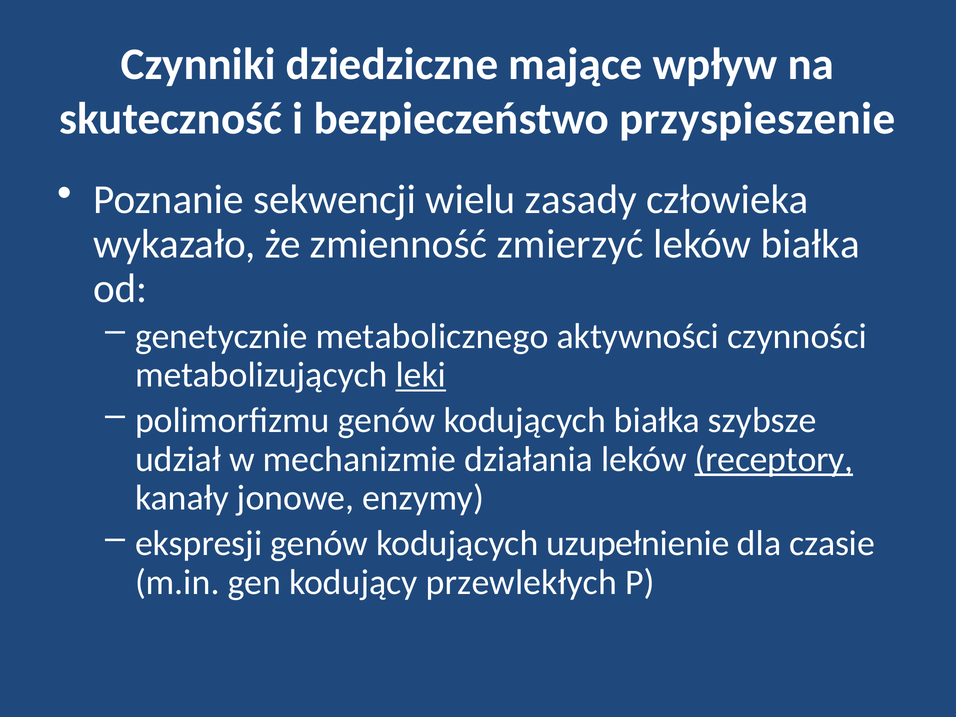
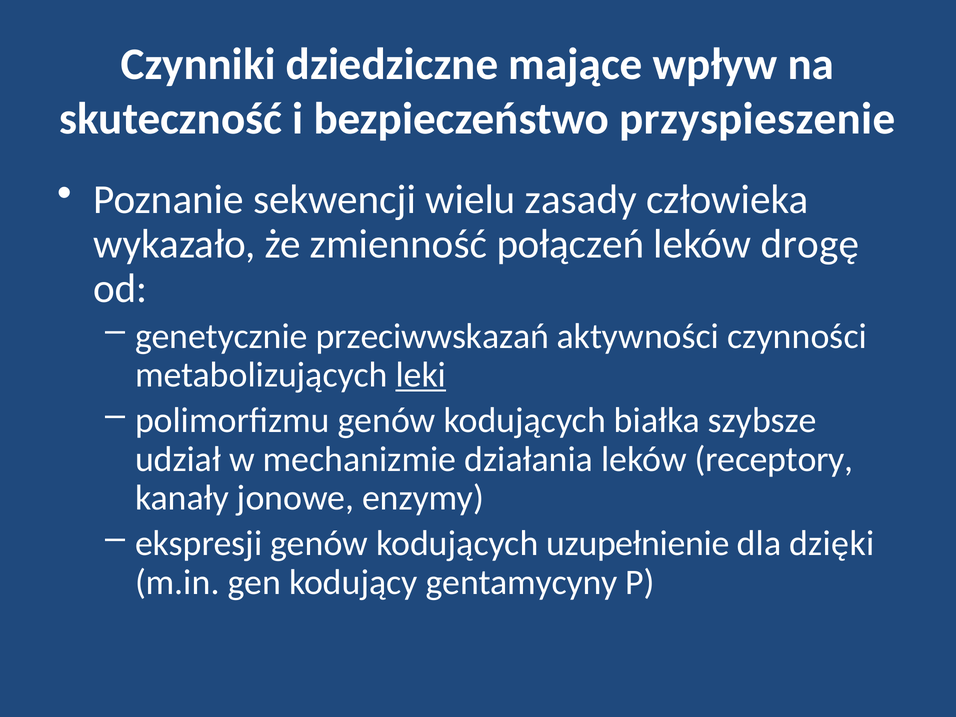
zmierzyć: zmierzyć -> połączeń (570, 244)
leków białka: białka -> drogę (810, 244)
metabolicznego: metabolicznego -> przeciwwskazań (432, 336)
receptory underline: present -> none (774, 459)
czasie: czasie -> dzięki (832, 544)
przewlekłych: przewlekłych -> gentamycyny (522, 582)
